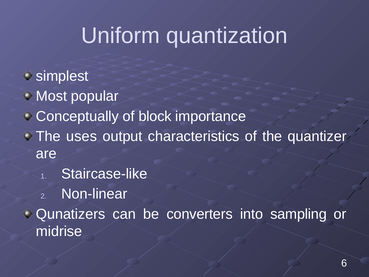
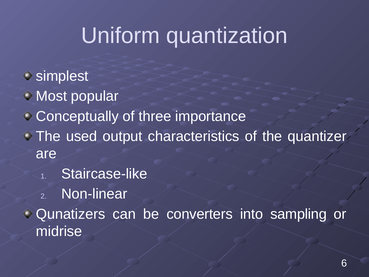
block: block -> three (155, 116)
uses: uses -> used (82, 136)
